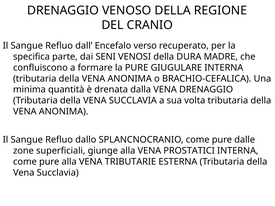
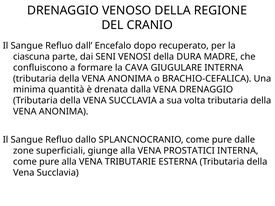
verso: verso -> dopo (145, 46)
specifica: specifica -> ciascuna (31, 57)
la PURE: PURE -> CAVA (137, 68)
